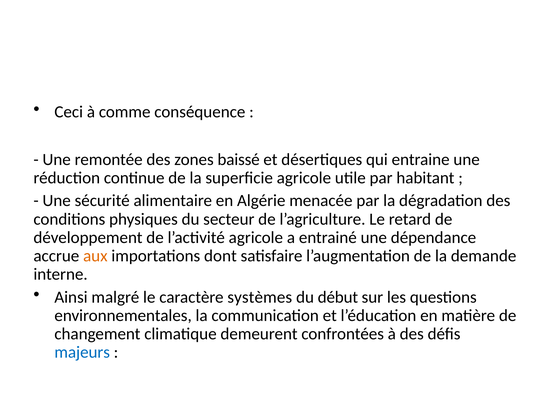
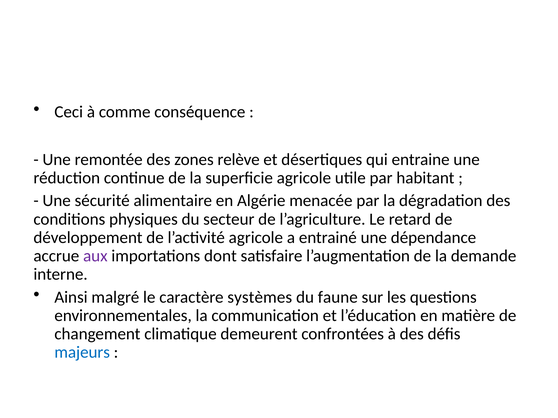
baissé: baissé -> relève (239, 160)
aux colour: orange -> purple (95, 256)
début: début -> faune (338, 297)
